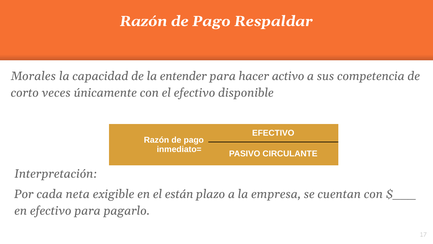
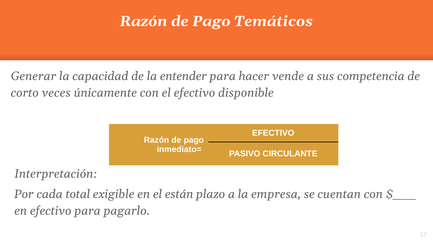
Respaldar: Respaldar -> Temáticos (273, 21)
Morales: Morales -> Generar (33, 76)
activo: activo -> vende (288, 76)
neta: neta -> total (78, 194)
